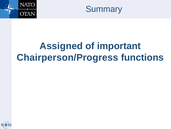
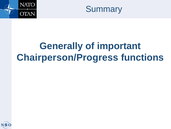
Assigned: Assigned -> Generally (61, 46)
